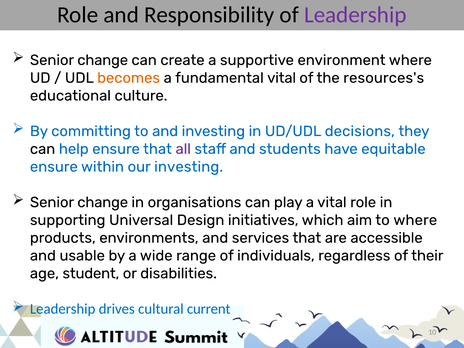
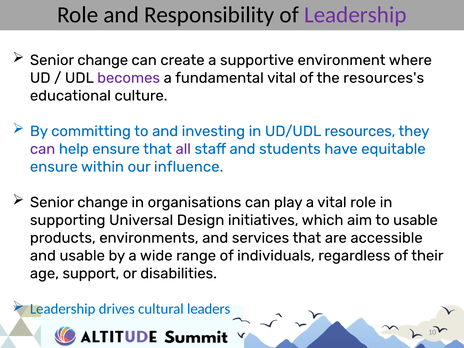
becomes colour: orange -> purple (129, 78)
decisions: decisions -> resources (360, 131)
can colour: black -> purple (43, 149)
our investing: investing -> influence (189, 167)
to where: where -> usable (415, 220)
student: student -> support (91, 273)
current: current -> leaders (209, 309)
